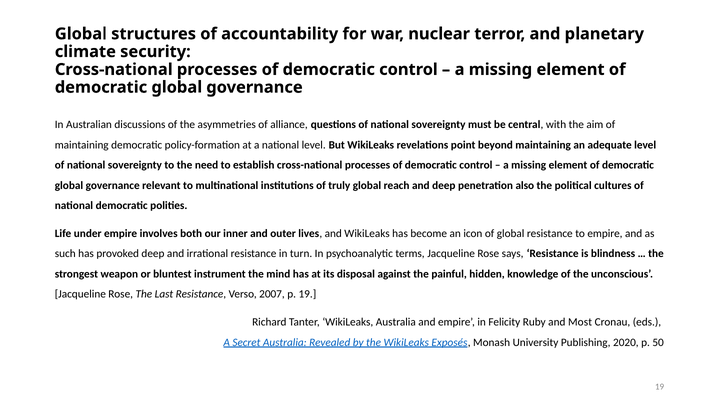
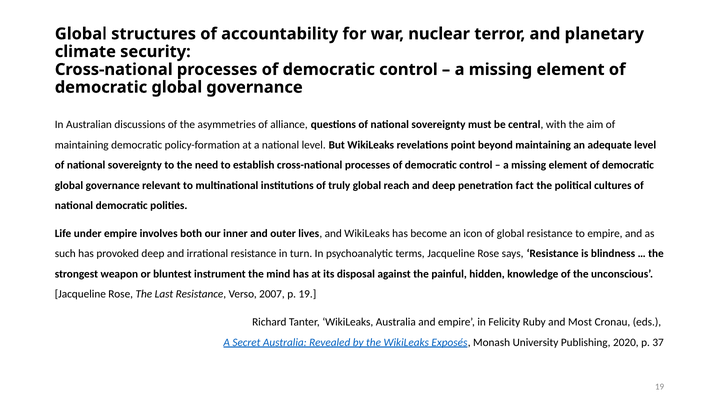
also: also -> fact (525, 185)
50: 50 -> 37 (658, 342)
